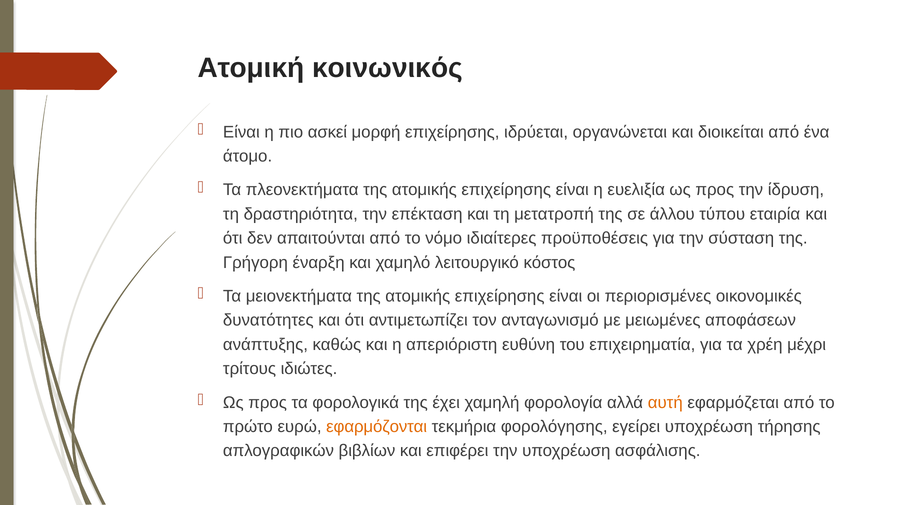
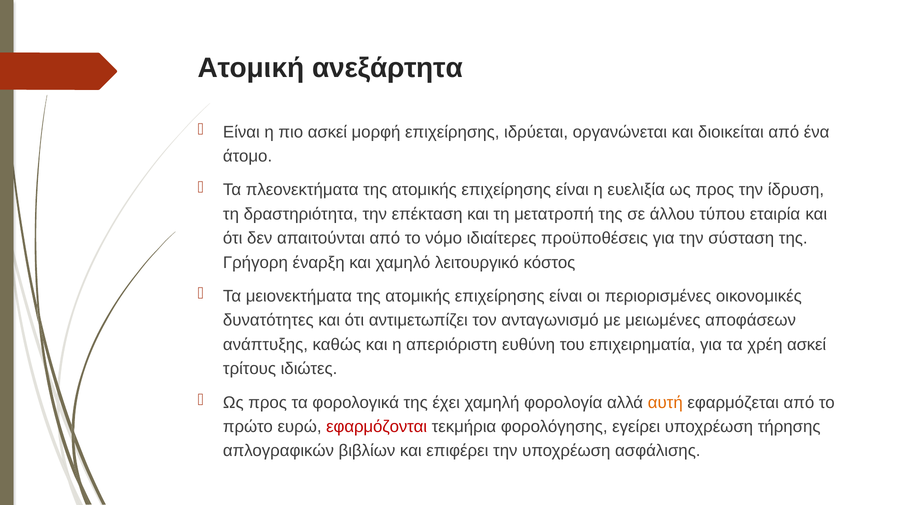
κοινωνικός: κοινωνικός -> ανεξάρτητα (388, 68)
χρέη μέχρι: μέχρι -> ασκεί (807, 345)
εφαρμόζονται colour: orange -> red (377, 427)
